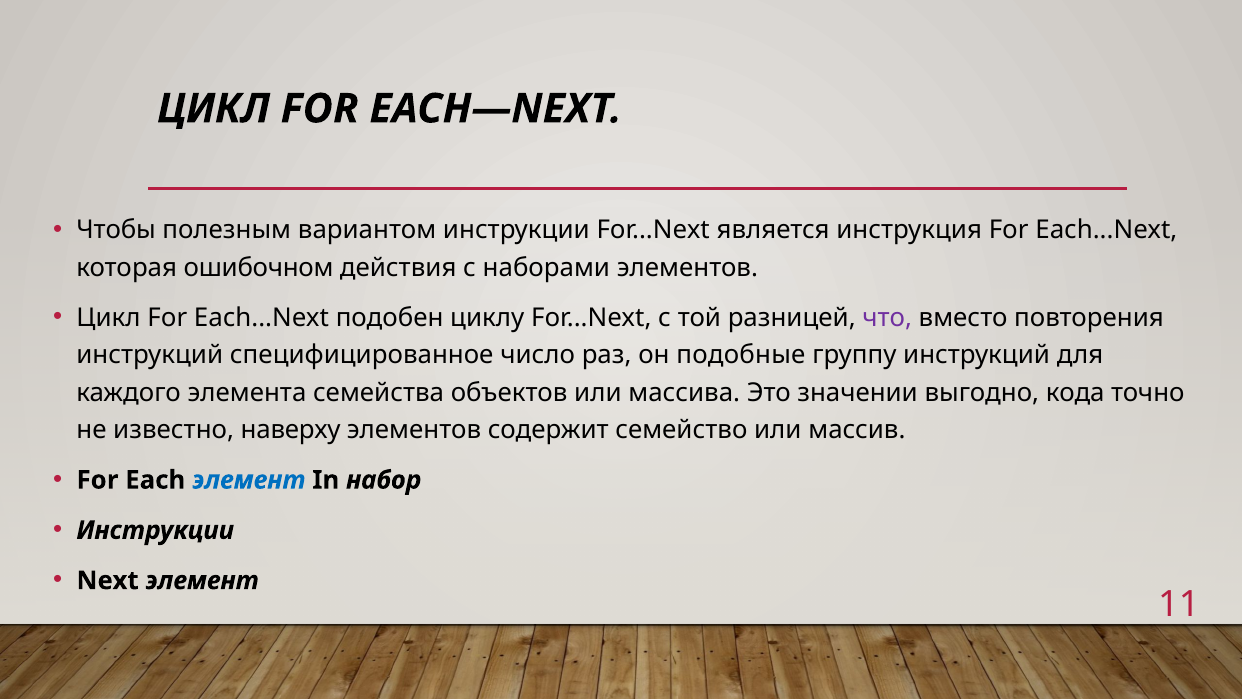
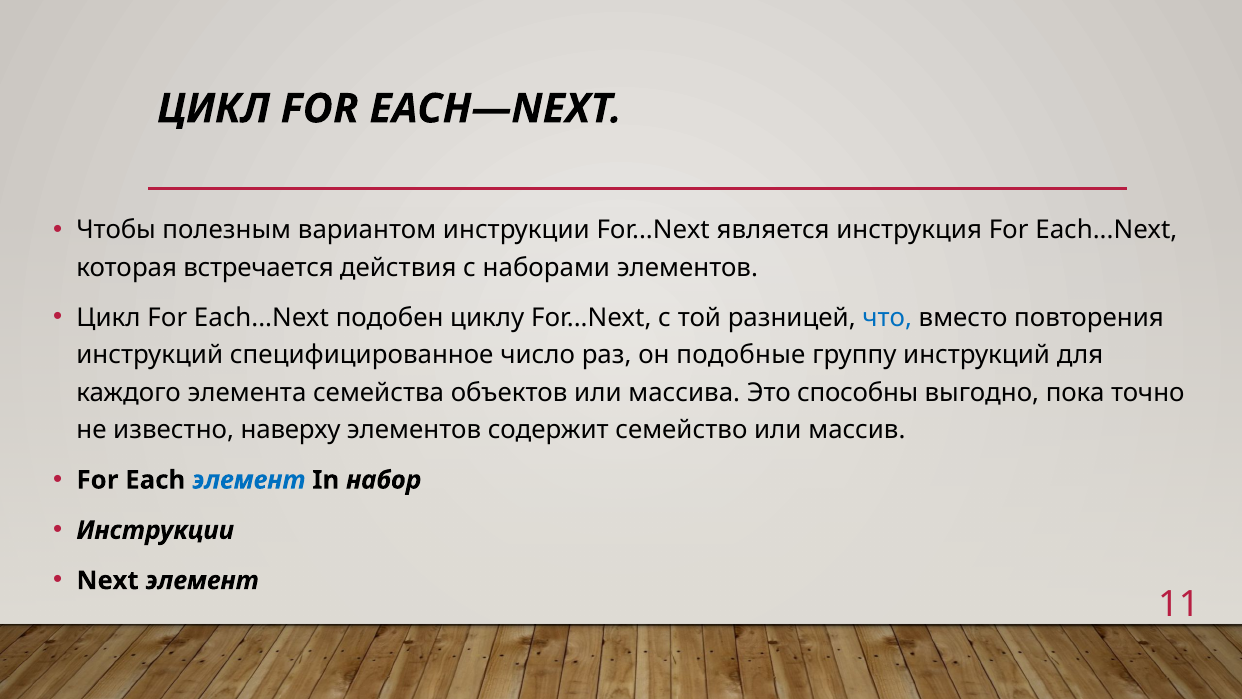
ошибочном: ошибочном -> встречается (259, 267)
что colour: purple -> blue (887, 318)
значении: значении -> способны (858, 392)
кода: кода -> пока (1075, 392)
